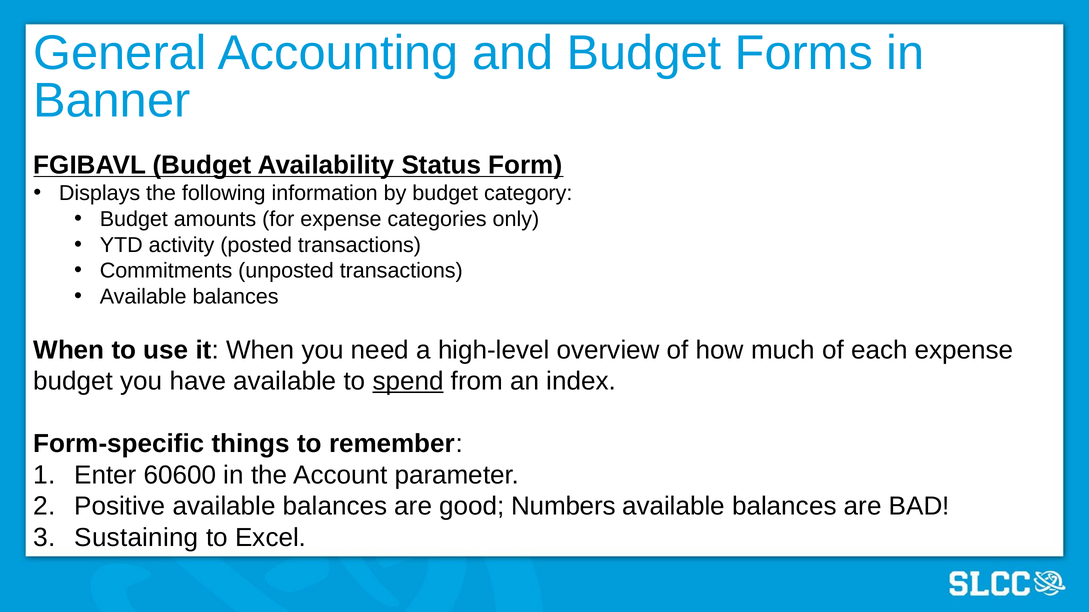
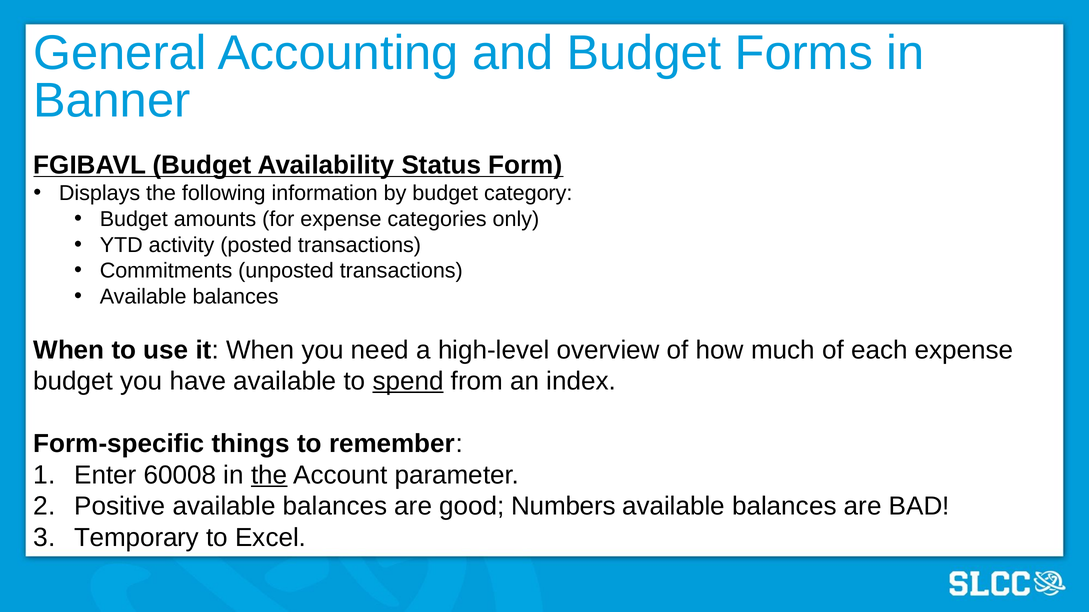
60600: 60600 -> 60008 (180, 475)
the underline: none -> present (269, 475)
Sustaining: Sustaining -> Temporary (137, 538)
